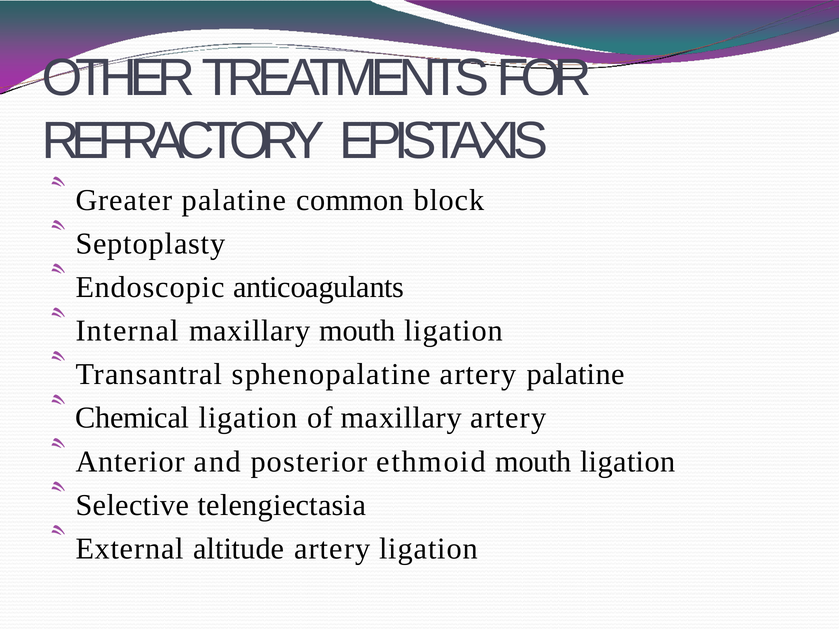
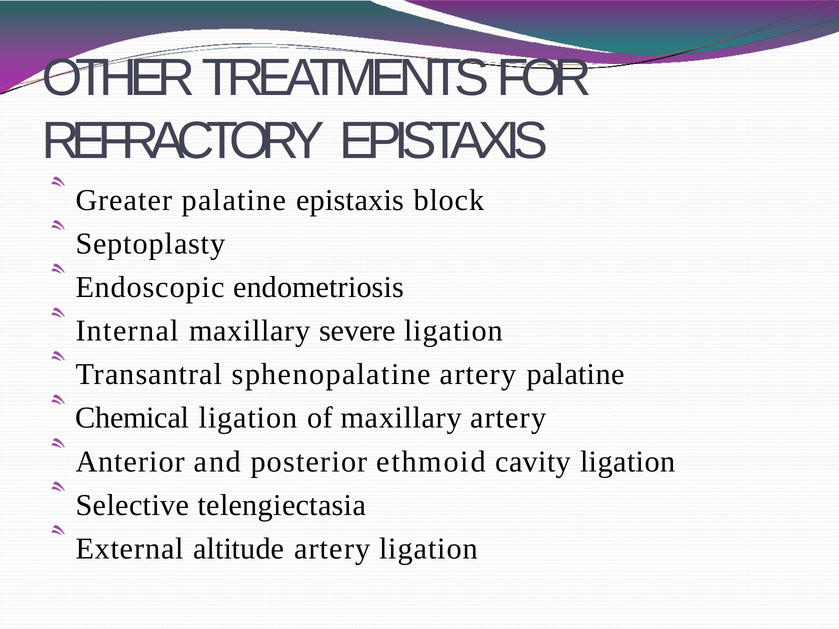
palatine common: common -> epistaxis (350, 200)
anticoagulants: anticoagulants -> endometriosis (319, 287)
maxillary mouth: mouth -> severe (357, 331)
ethmoid mouth: mouth -> cavity (533, 462)
